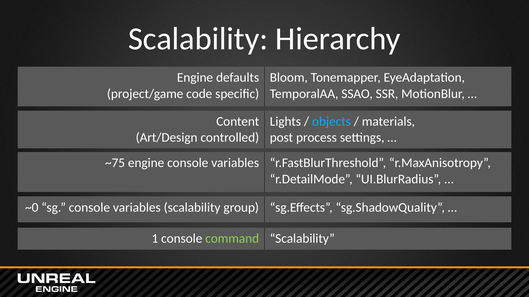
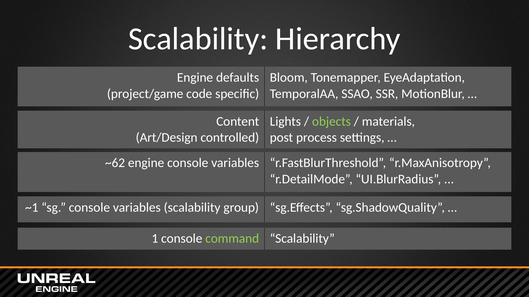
objects colour: light blue -> light green (331, 122)
~75: ~75 -> ~62 (115, 163)
~0: ~0 -> ~1 (32, 208)
